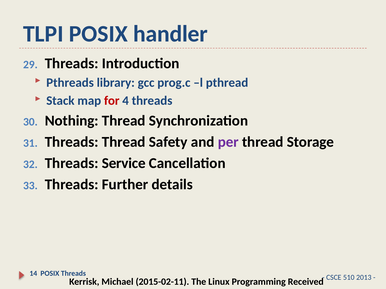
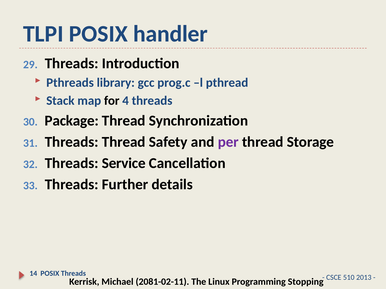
for colour: red -> black (112, 101)
Nothing: Nothing -> Package (72, 121)
2015-02-11: 2015-02-11 -> 2081-02-11 (162, 282)
Received: Received -> Stopping (306, 282)
